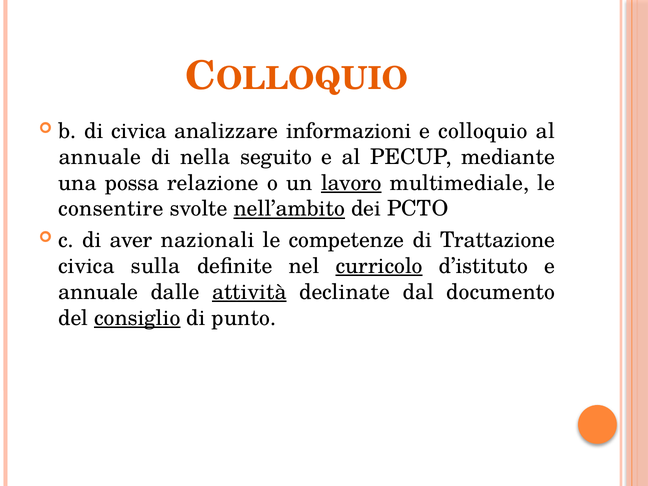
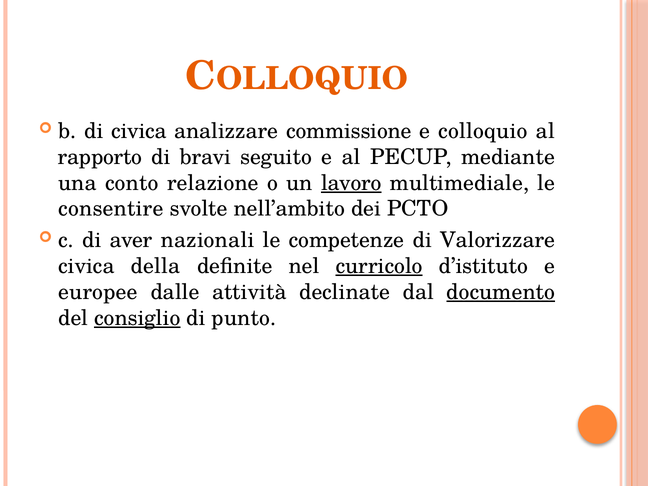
informazioni: informazioni -> commissione (349, 131)
annuale: annuale -> rapporto (100, 157)
nella: nella -> bravi (205, 157)
possa: possa -> conto (132, 183)
nell’ambito underline: present -> none (289, 209)
Trattazione: Trattazione -> Valorizzare (498, 240)
sulla: sulla -> della (156, 266)
annuale: annuale -> europee (98, 292)
attività underline: present -> none (249, 292)
documento underline: none -> present (501, 292)
